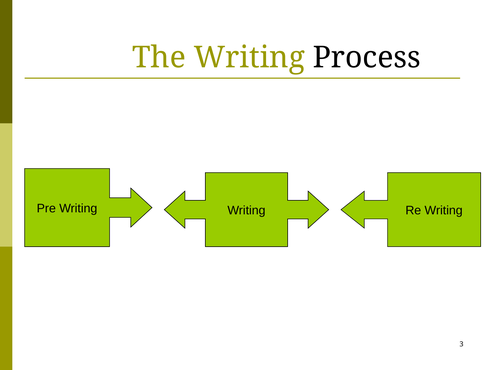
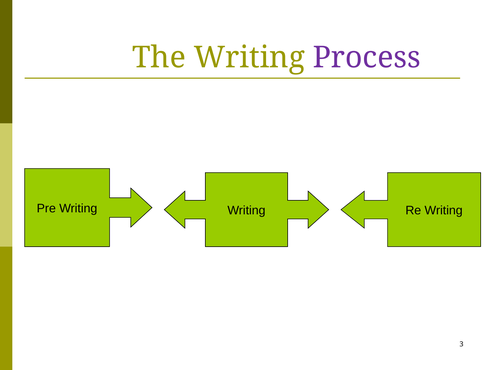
Process colour: black -> purple (367, 58)
